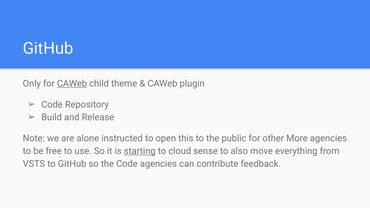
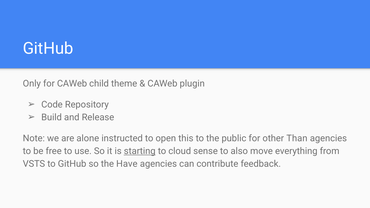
CAWeb underline: present -> none (72, 84)
More: More -> Than (297, 138)
the Code: Code -> Have (127, 164)
